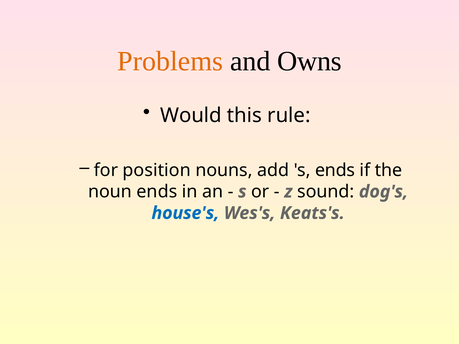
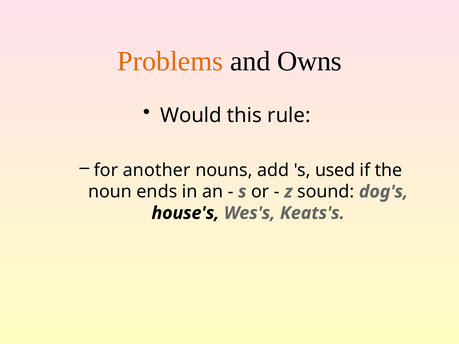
position: position -> another (157, 170)
s ends: ends -> used (335, 170)
house's colour: blue -> black (185, 213)
